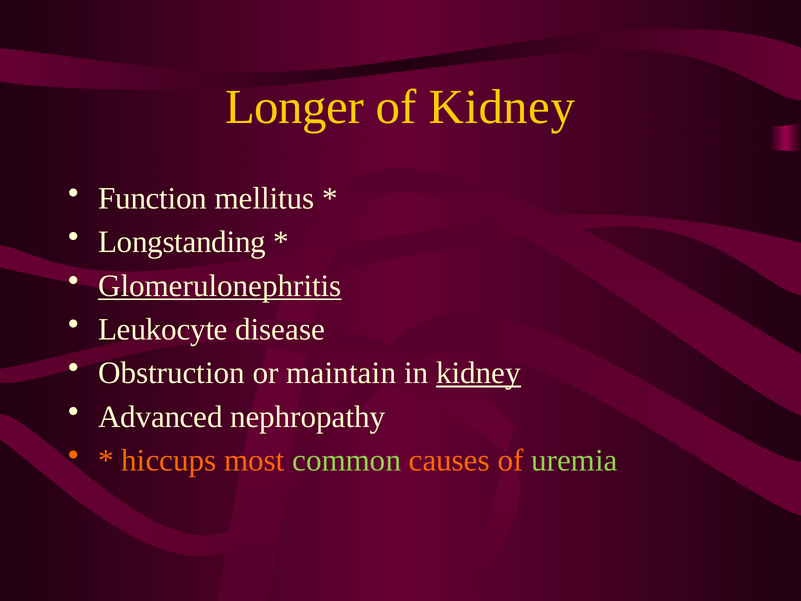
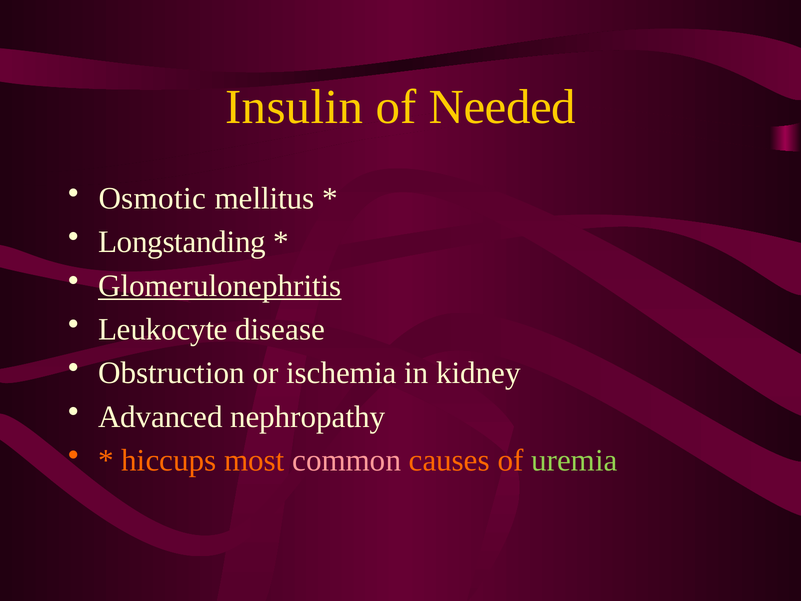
Longer: Longer -> Insulin (294, 107)
of Kidney: Kidney -> Needed (502, 107)
Function: Function -> Osmotic (152, 198)
maintain: maintain -> ischemia (341, 373)
kidney underline: present -> none (479, 373)
common colour: light green -> pink (347, 460)
